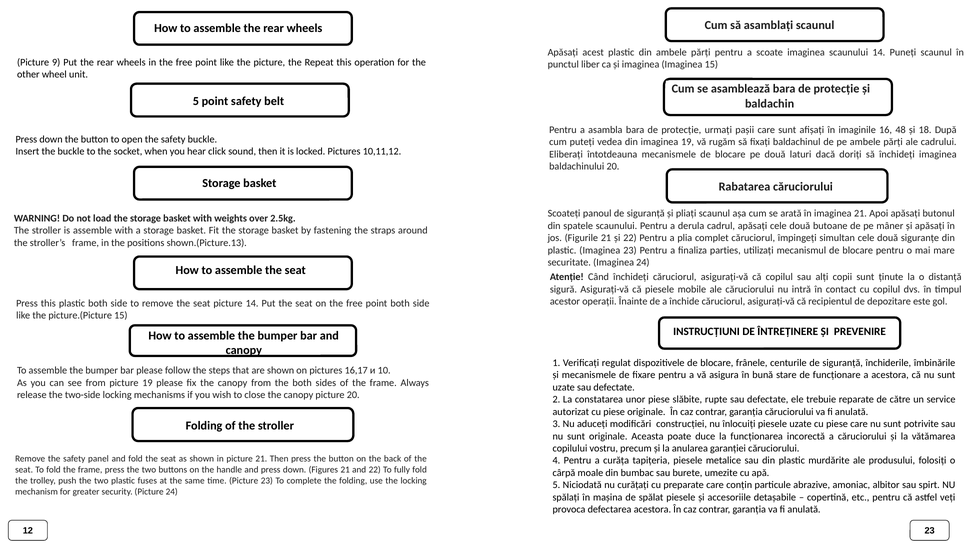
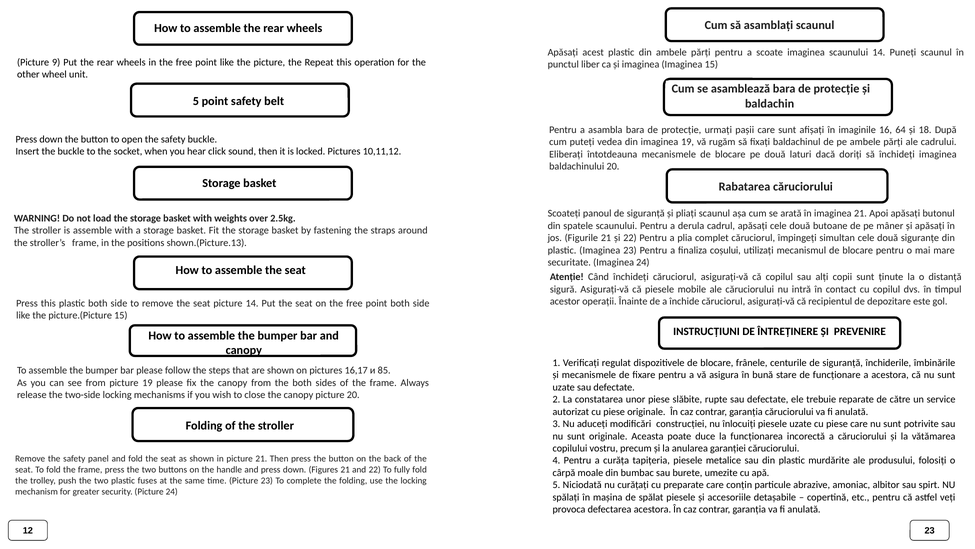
48: 48 -> 64 (901, 130)
parties: parties -> coșului (725, 250)
10: 10 -> 85 (384, 370)
